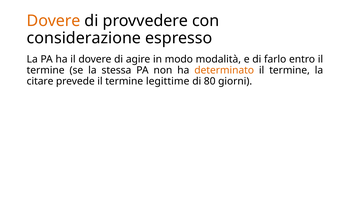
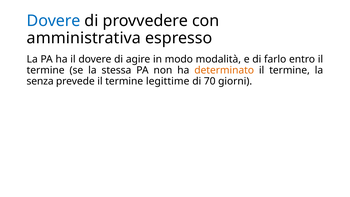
Dovere colour: orange -> blue (54, 21)
considerazione: considerazione -> amministrativa (84, 38)
citare: citare -> senza (40, 81)
80: 80 -> 70 (210, 81)
